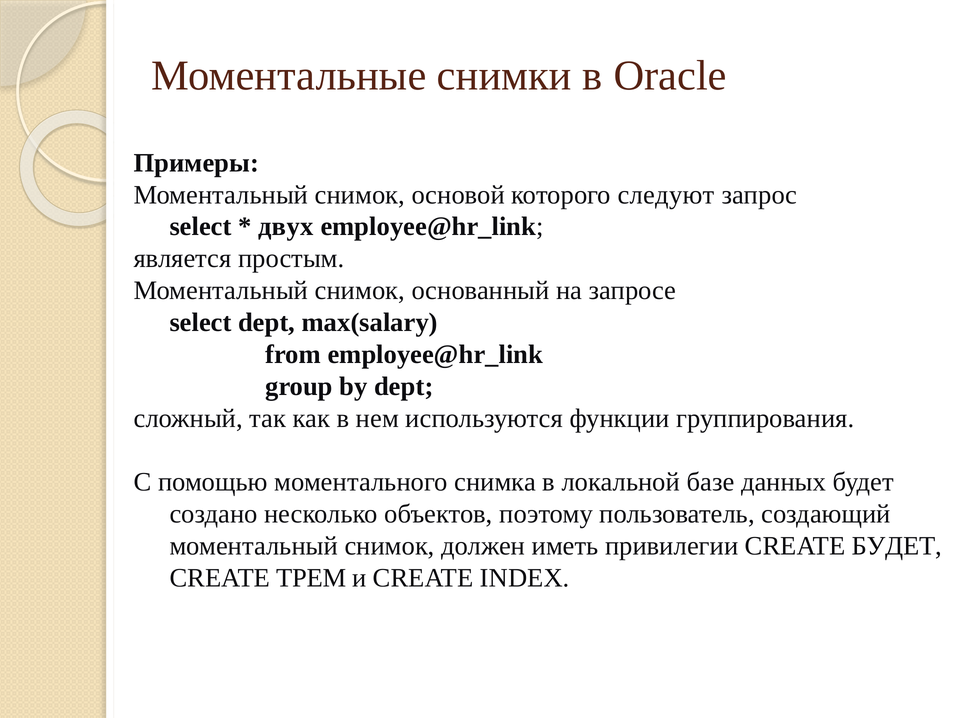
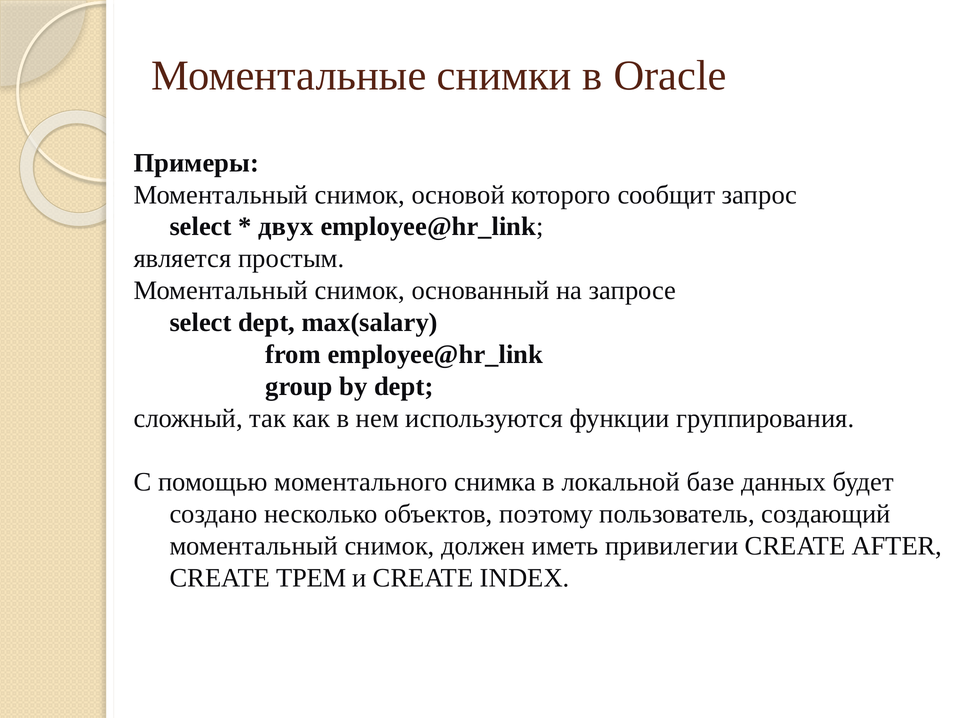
следуют: следуют -> сообщит (666, 195)
CREATE БУДЕТ: БУДЕТ -> AFTER (897, 546)
